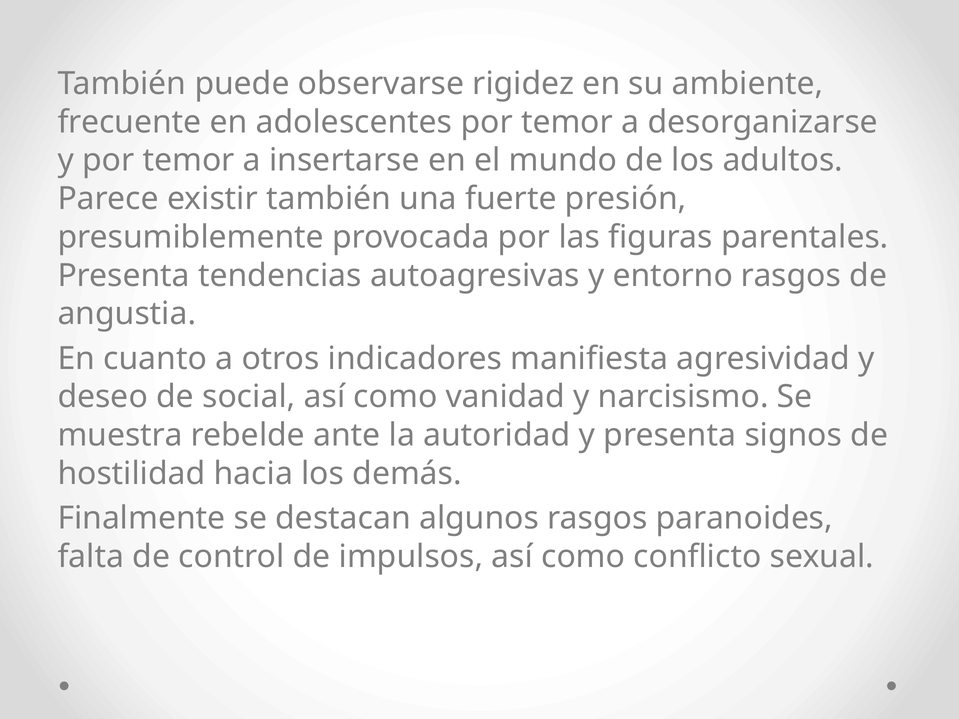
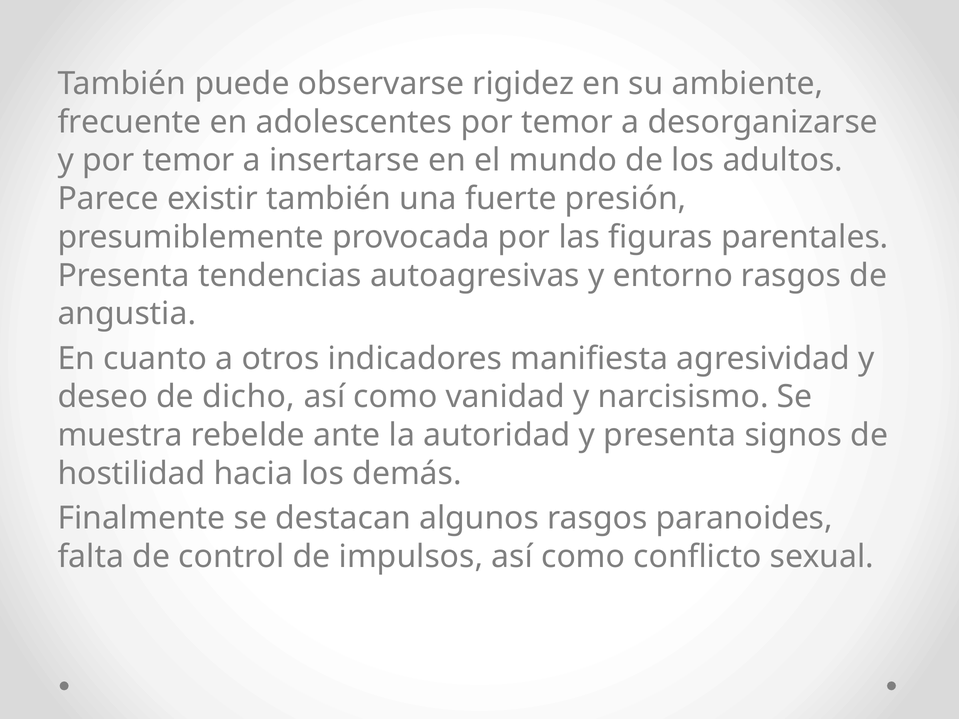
social: social -> dicho (249, 397)
